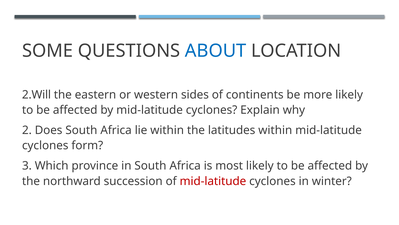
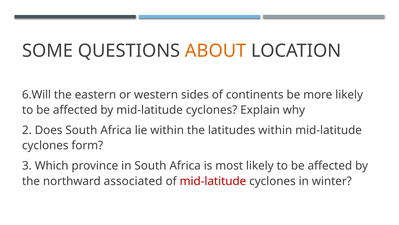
ABOUT colour: blue -> orange (216, 51)
2.Will: 2.Will -> 6.Will (36, 94)
succession: succession -> associated (133, 181)
